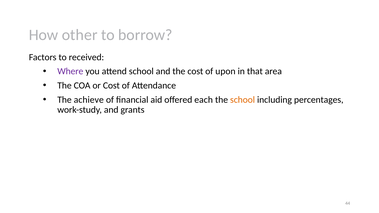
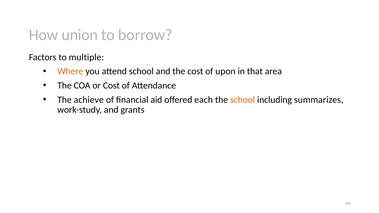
other: other -> union (80, 35)
received: received -> multiple (86, 57)
Where colour: purple -> orange (70, 71)
percentages: percentages -> summarizes (319, 100)
